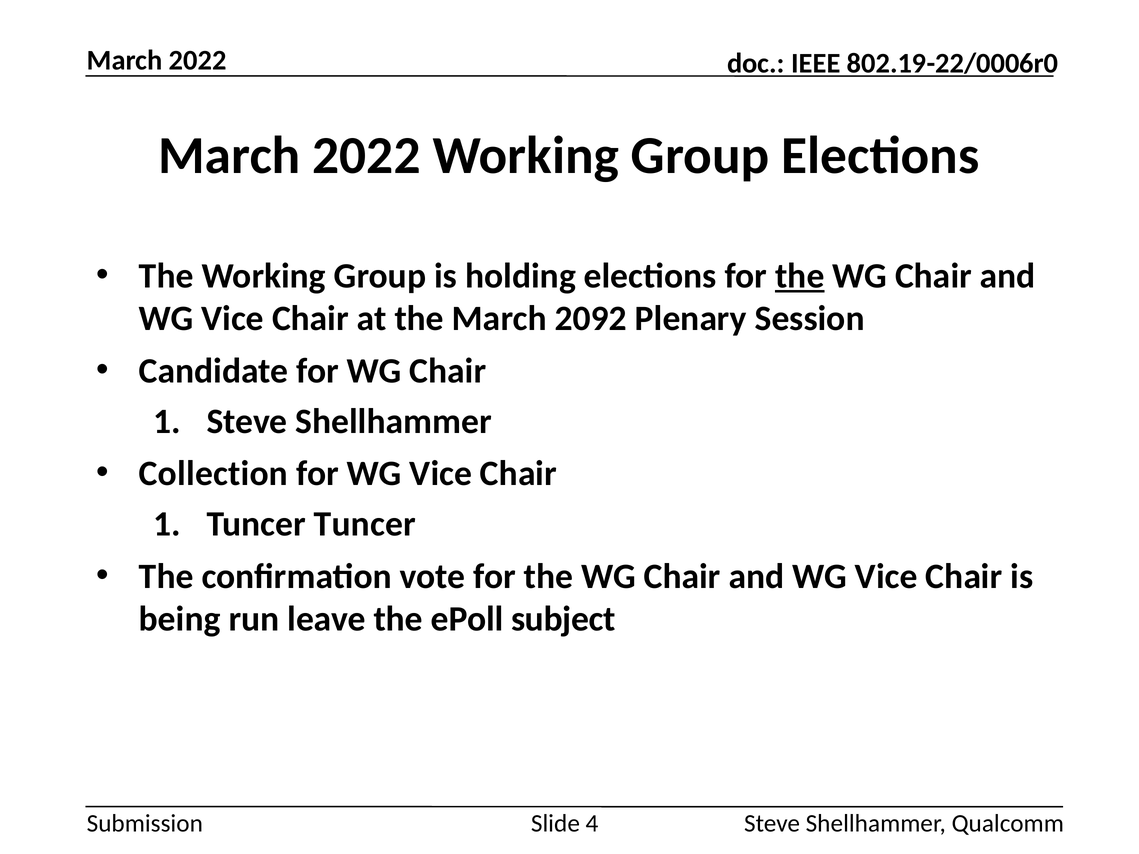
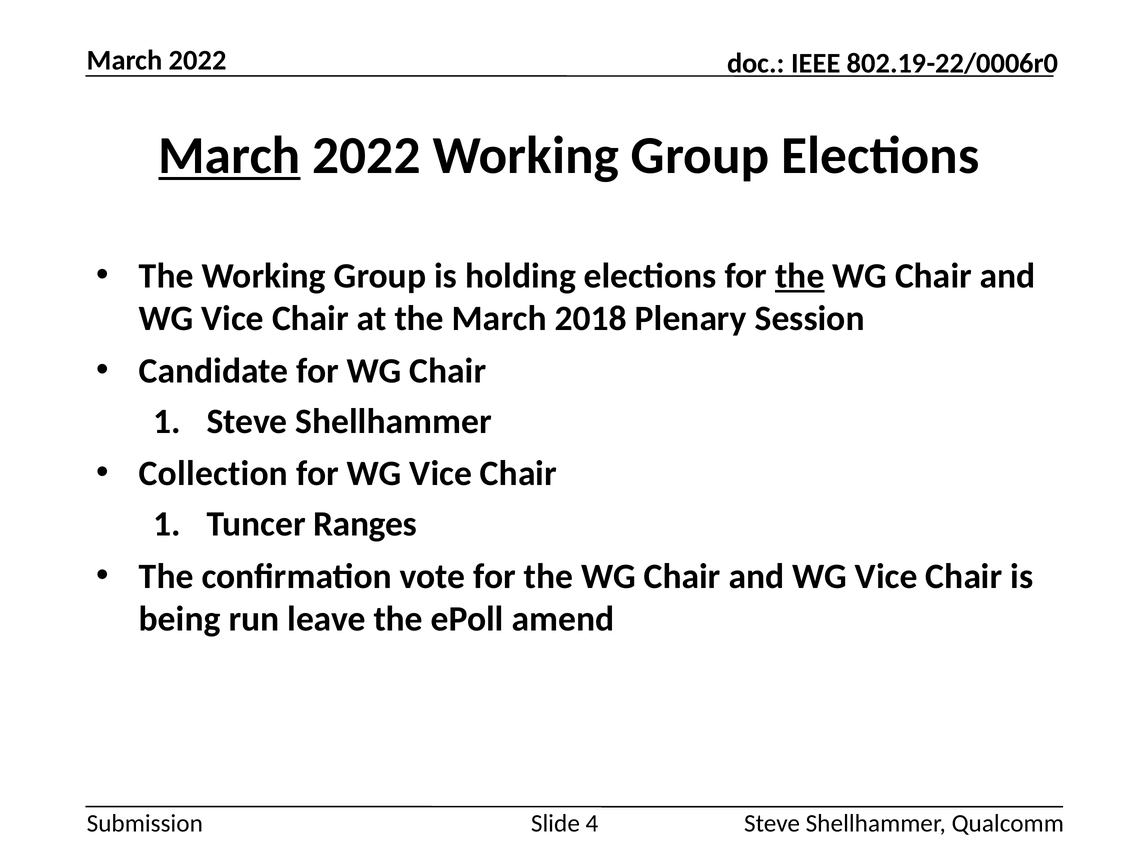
March underline: none -> present (229, 155)
2092: 2092 -> 2018 (591, 319)
Tuncer Tuncer: Tuncer -> Ranges (365, 524)
subject: subject -> amend (563, 619)
